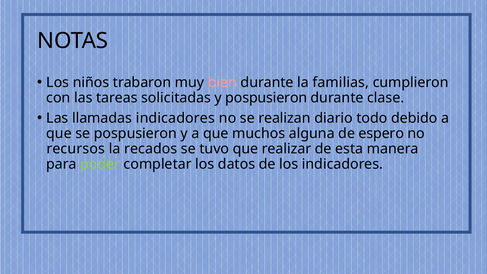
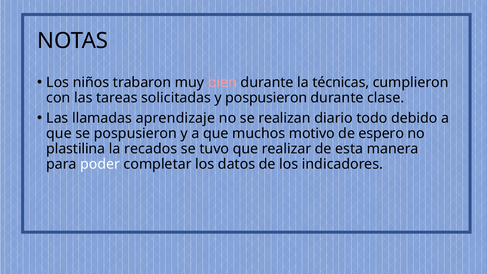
familias: familias -> técnicas (341, 82)
llamadas indicadores: indicadores -> aprendizaje (175, 118)
alguna: alguna -> motivo (312, 133)
recursos: recursos -> plastilina (76, 149)
poder colour: light green -> white (100, 164)
